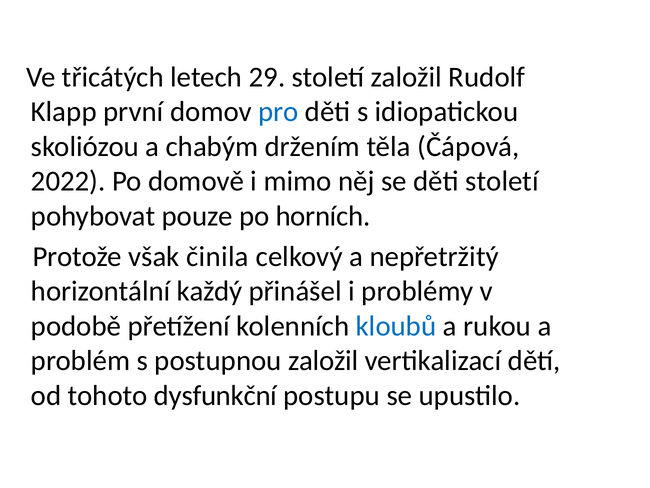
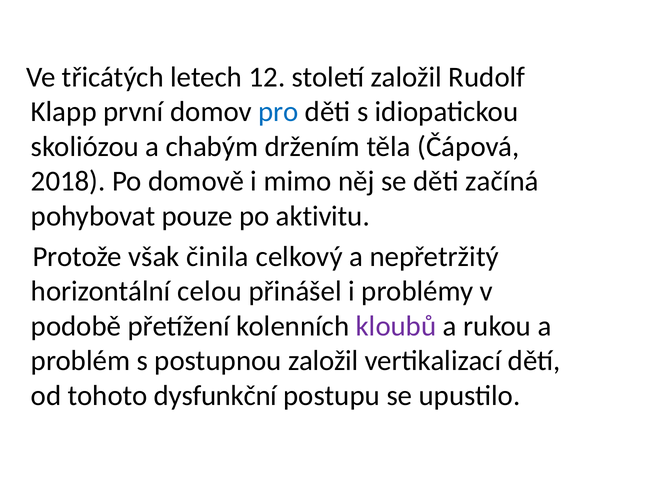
29: 29 -> 12 (267, 77)
2022: 2022 -> 2018 (68, 181)
děti století: století -> začíná (502, 181)
horních: horních -> aktivitu (323, 216)
každý: každý -> celou (209, 291)
kloubů colour: blue -> purple (396, 326)
